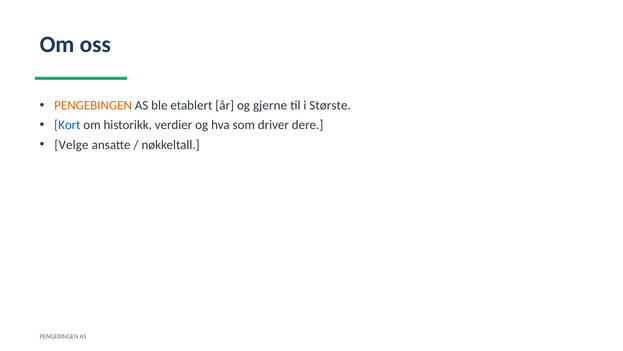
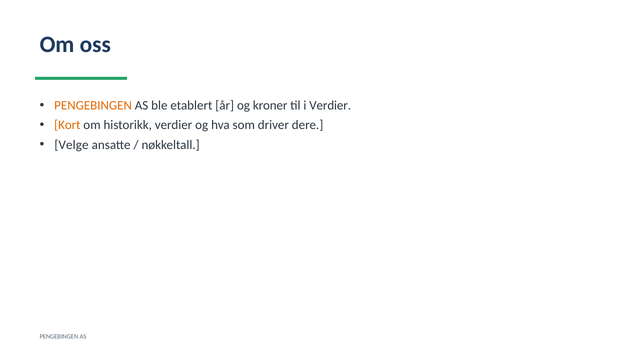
gjerne: gjerne -> kroner (270, 106)
i Største: Største -> Verdier (330, 106)
Kort colour: blue -> orange (67, 125)
